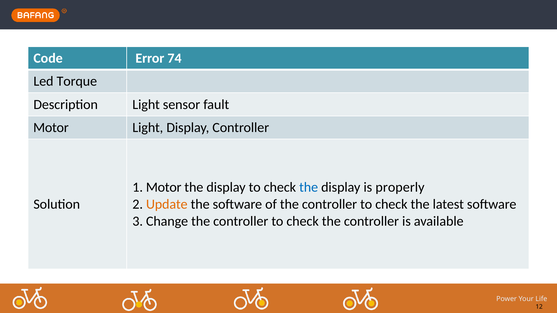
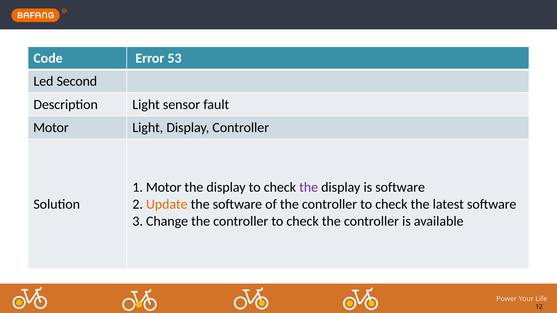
74: 74 -> 53 (175, 58)
Torque: Torque -> Second (77, 81)
the colour: blue -> purple (309, 187)
is properly: properly -> software (400, 187)
